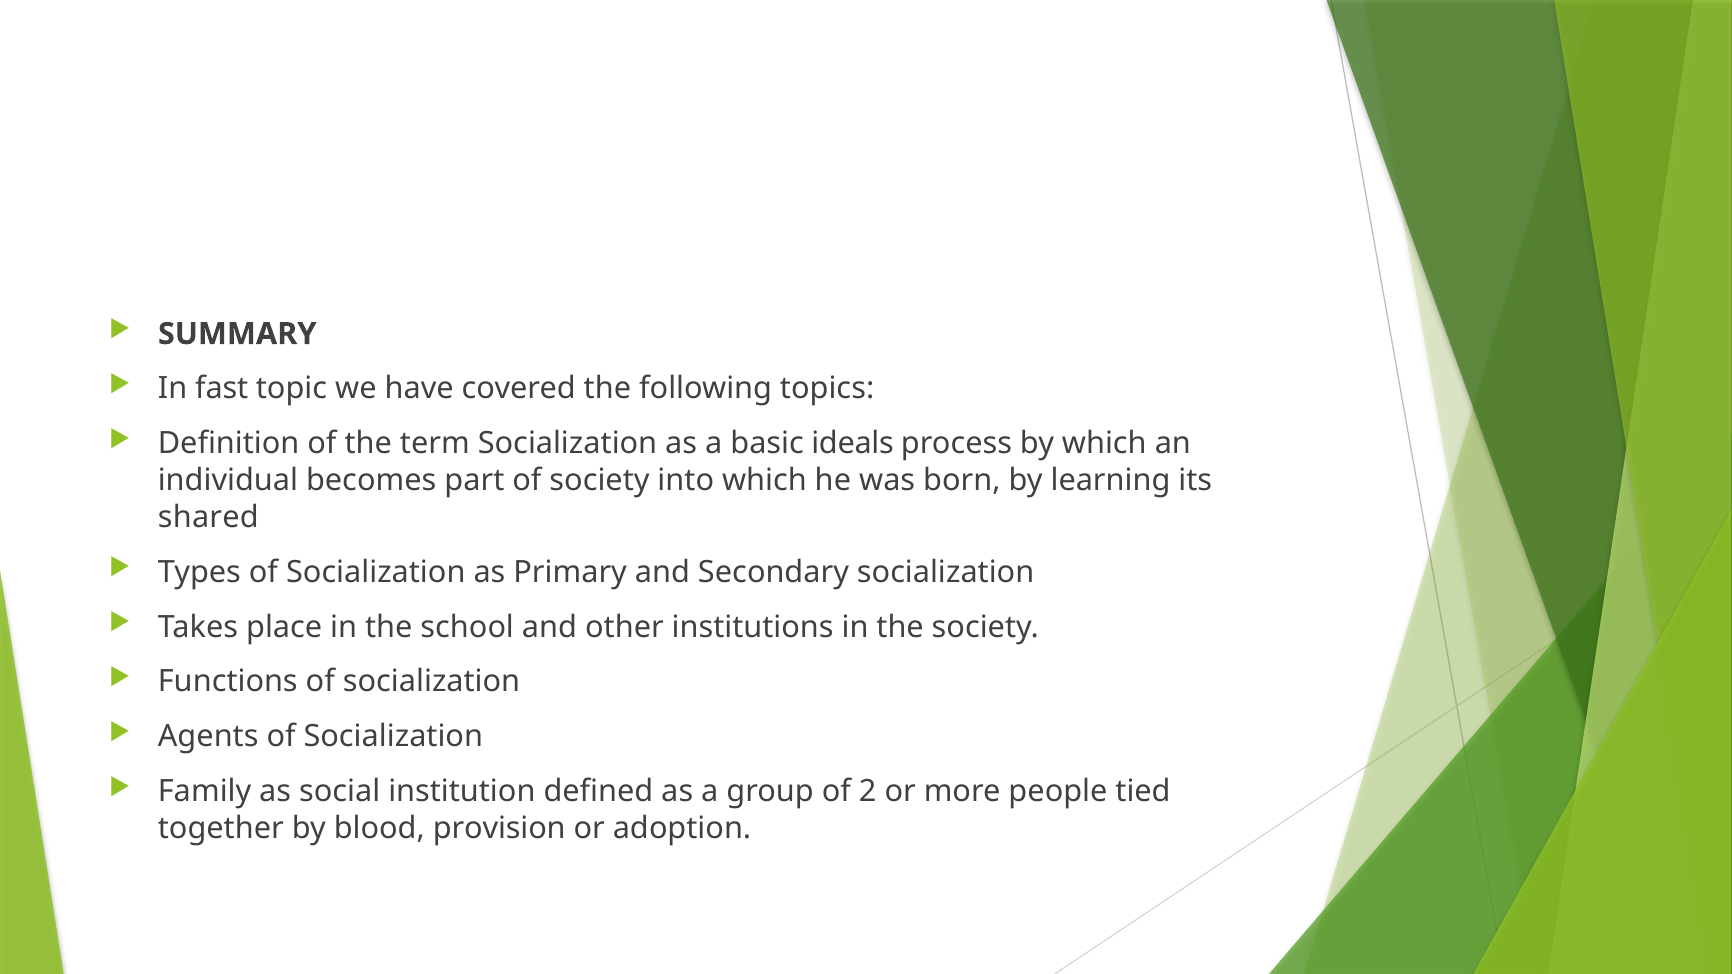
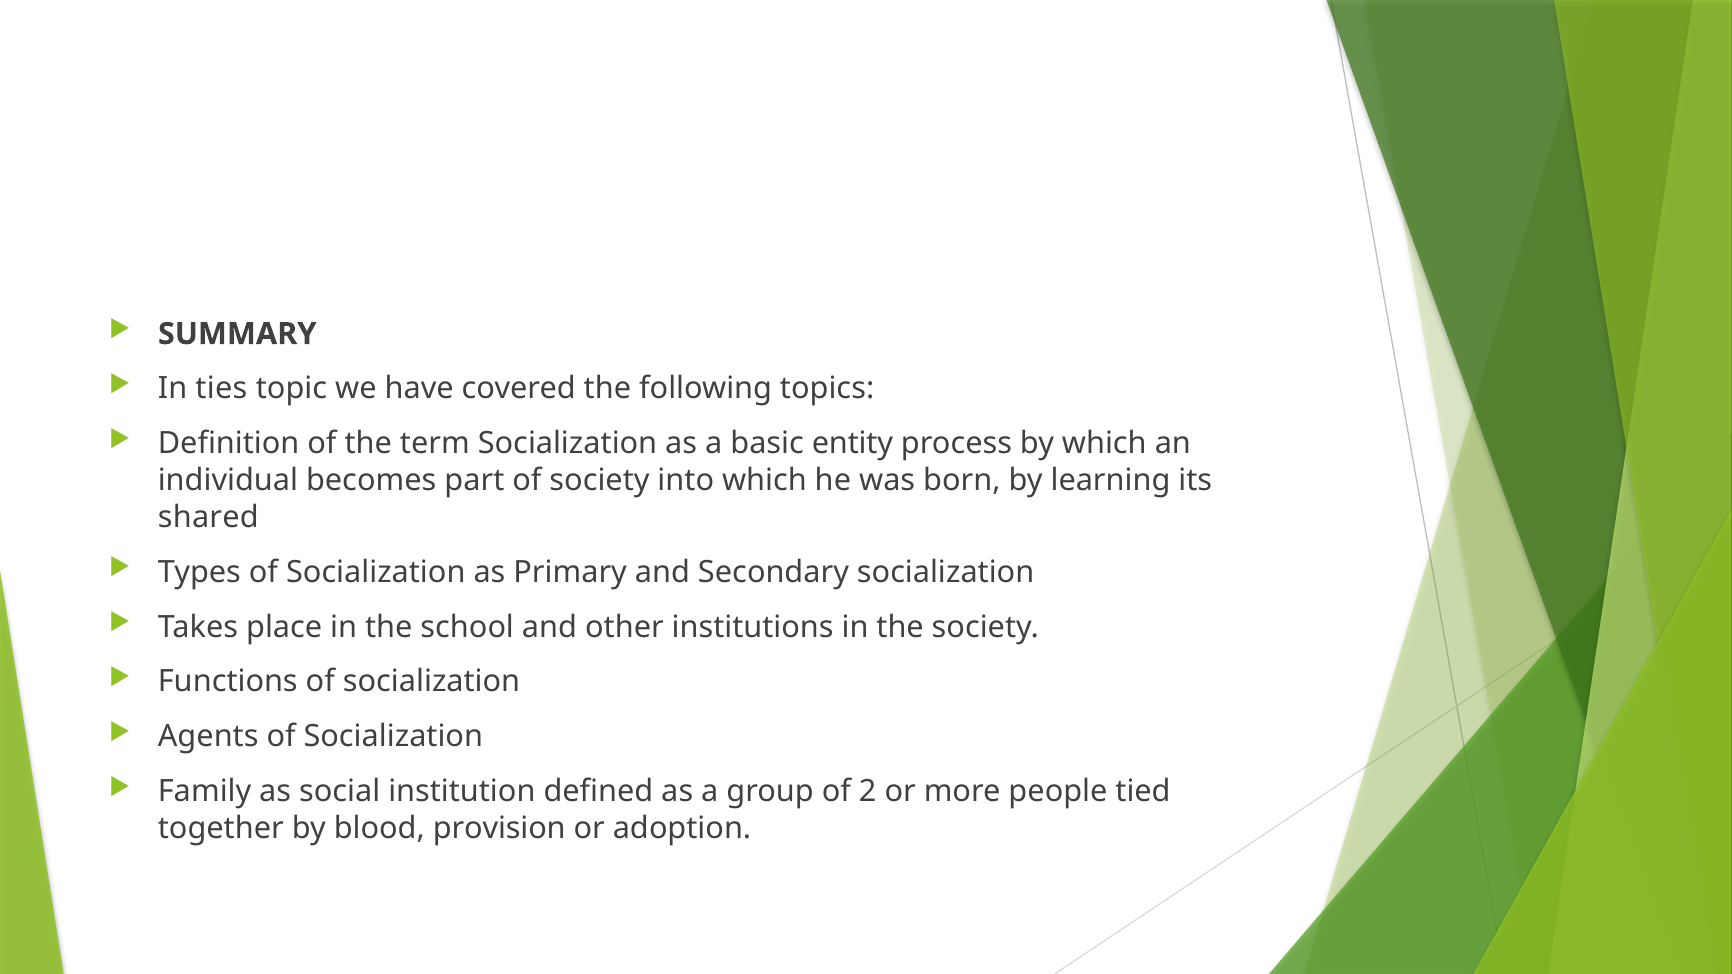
fast: fast -> ties (221, 389)
ideals: ideals -> entity (852, 444)
